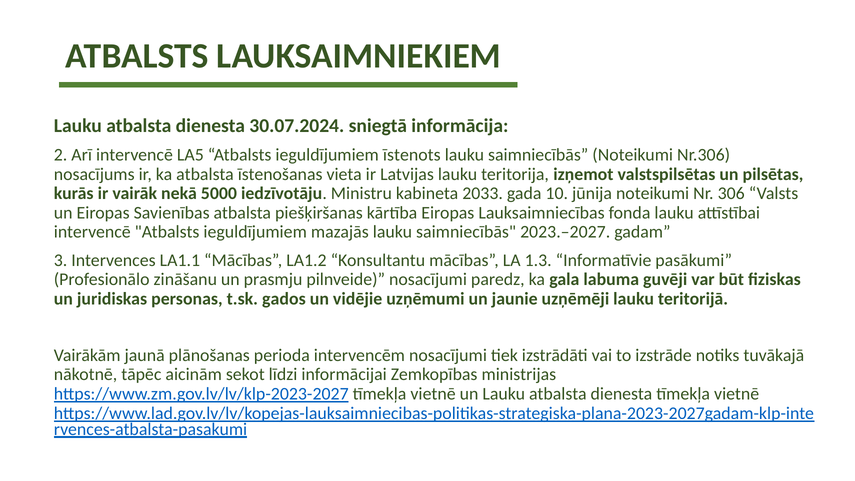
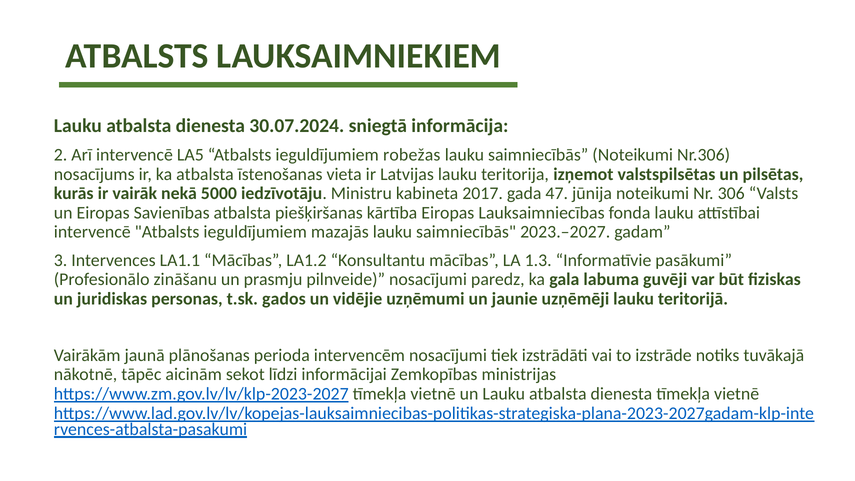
īstenots: īstenots -> robežas (412, 155)
2033: 2033 -> 2017 (483, 194)
10: 10 -> 47 (557, 194)
